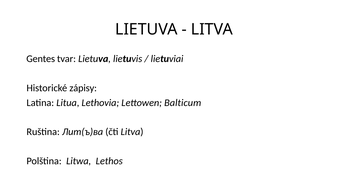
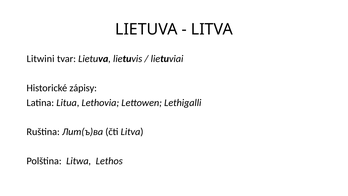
Gentes: Gentes -> Litwini (41, 59)
Balticum: Balticum -> Lethigalli (183, 103)
